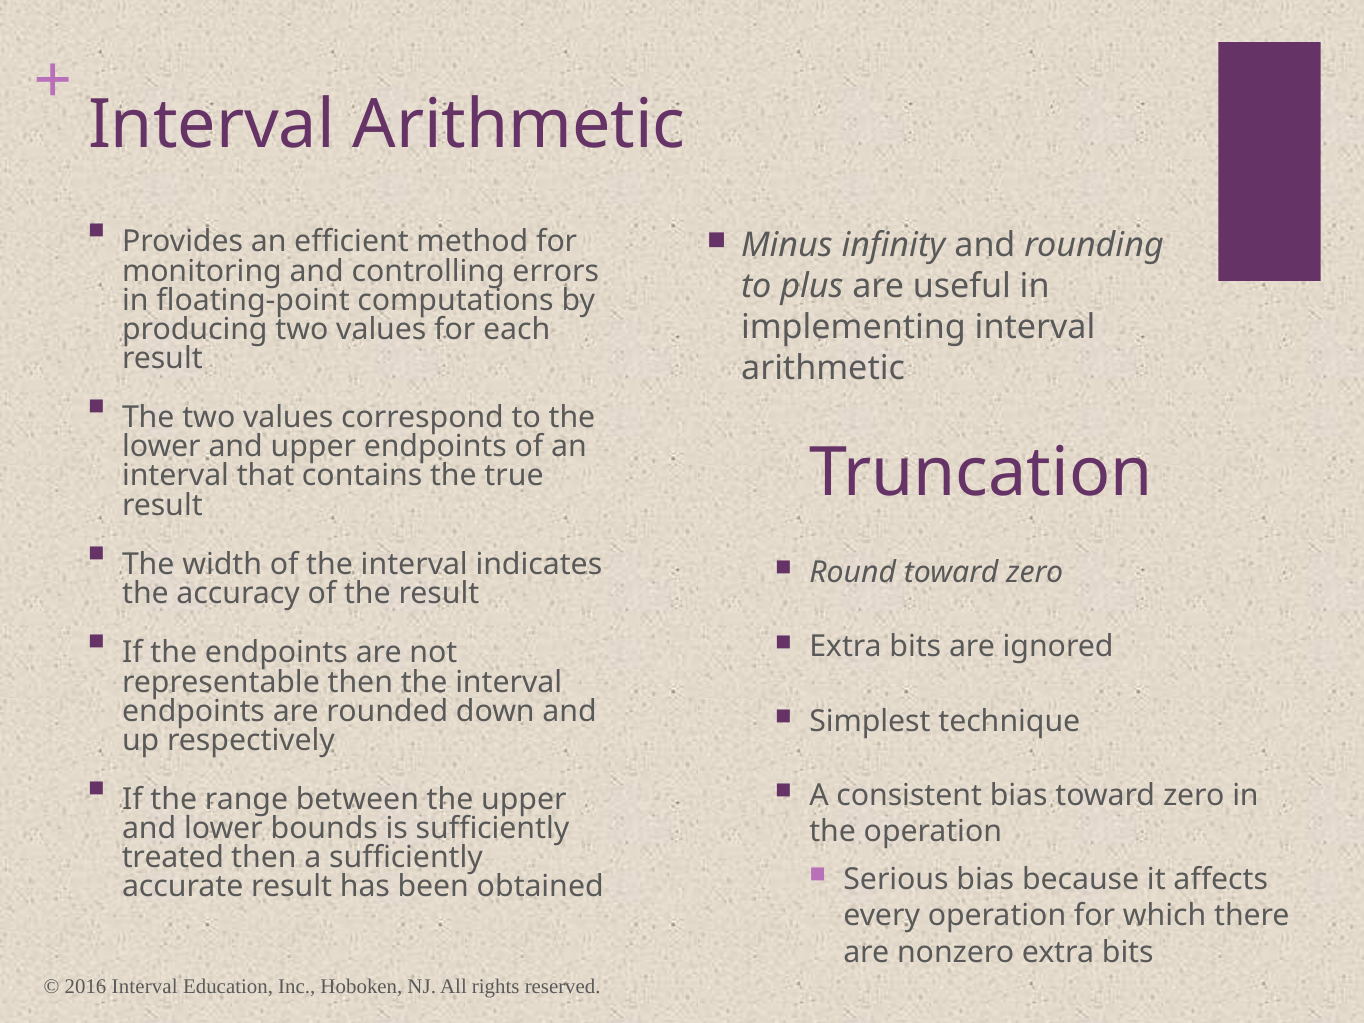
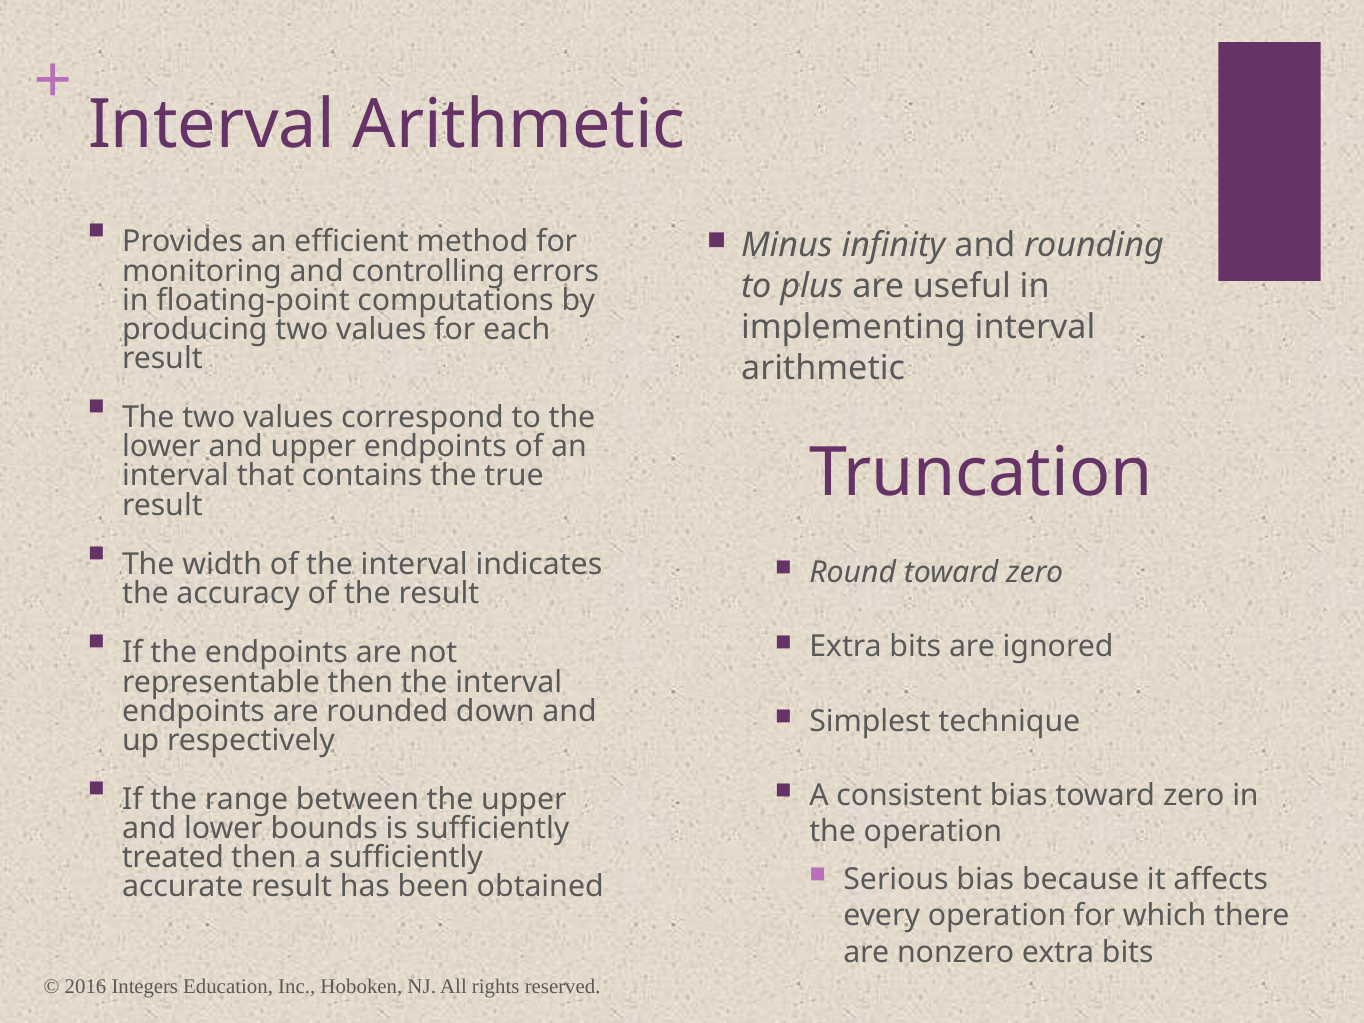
2016 Interval: Interval -> Integers (145, 987)
